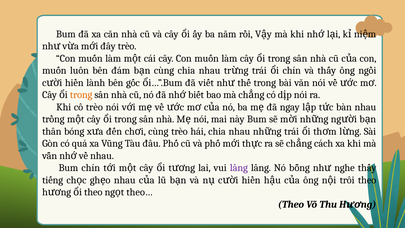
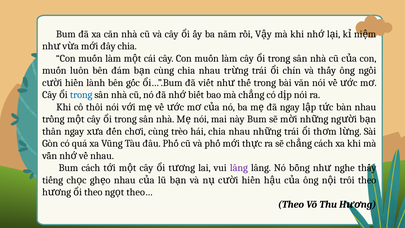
đây trèo: trèo -> chia (127, 46)
trong colour: orange -> blue (81, 95)
cô trèo: trèo -> thôi (94, 107)
thân bóng: bóng -> ngay (74, 131)
Bum chín: chín -> cách (91, 168)
